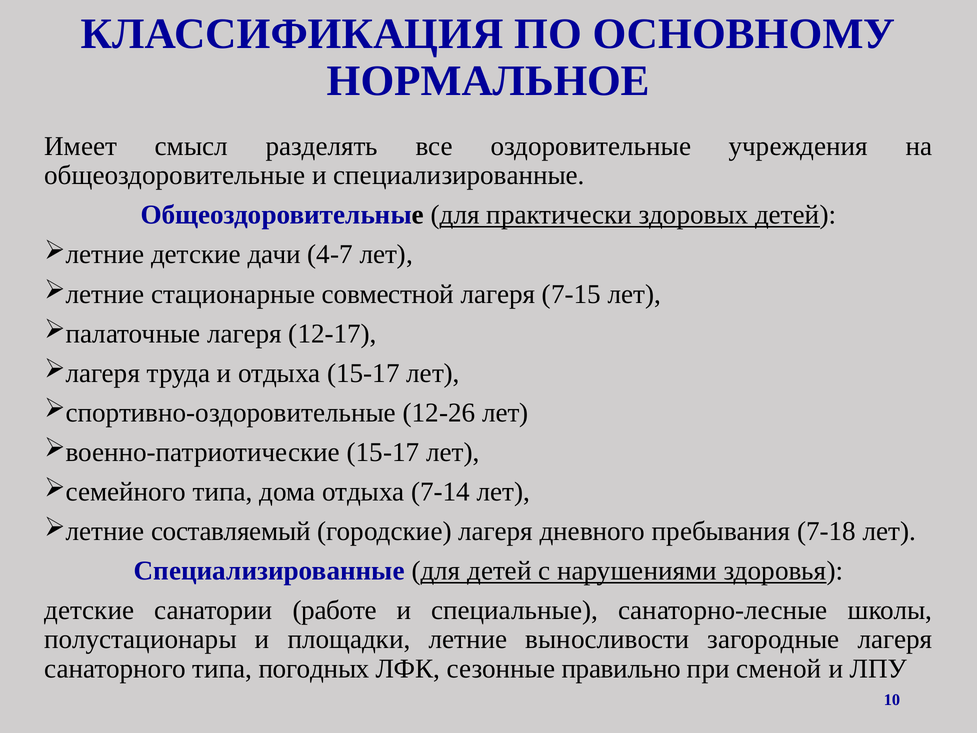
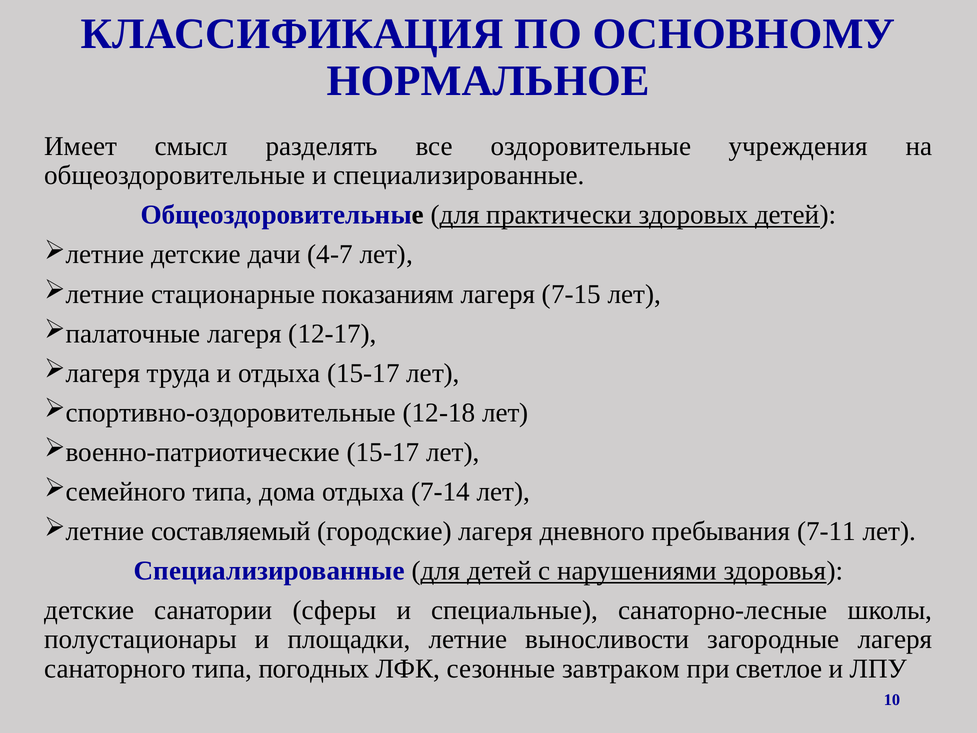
совместной: совместной -> показаниям (388, 294)
12-26: 12-26 -> 12-18 (439, 412)
7-18: 7-18 -> 7-11 (826, 531)
работе: работе -> сферы (334, 610)
правильно: правильно -> завтраком (621, 669)
сменой: сменой -> светлое (779, 669)
